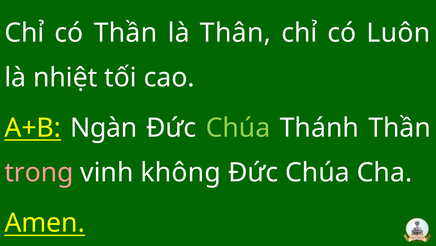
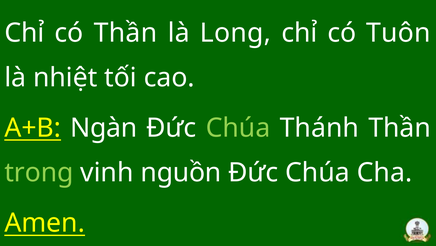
Thân: Thân -> Long (235, 33)
Luôn: Luôn -> Tuôn (399, 33)
trong colour: pink -> light green (39, 172)
không: không -> nguồn (181, 172)
